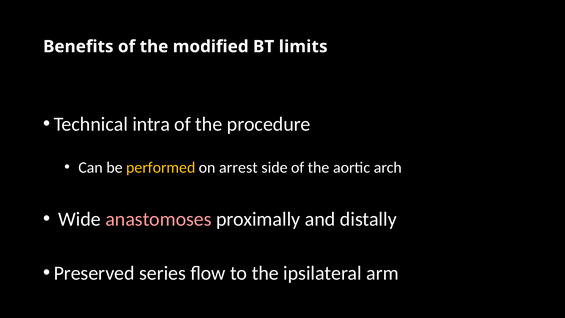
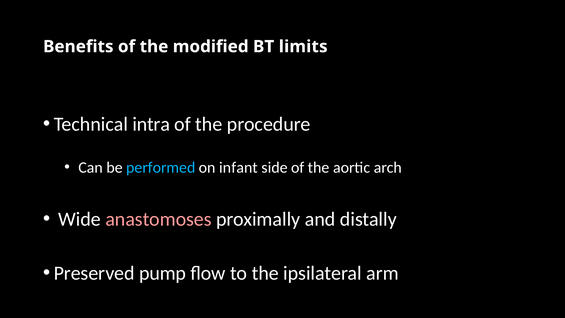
performed colour: yellow -> light blue (161, 167)
arrest: arrest -> infant (239, 167)
series: series -> pump (163, 273)
